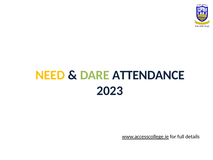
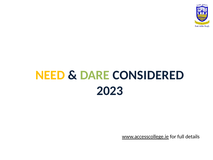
ATTENDANCE: ATTENDANCE -> CONSIDERED (148, 75)
